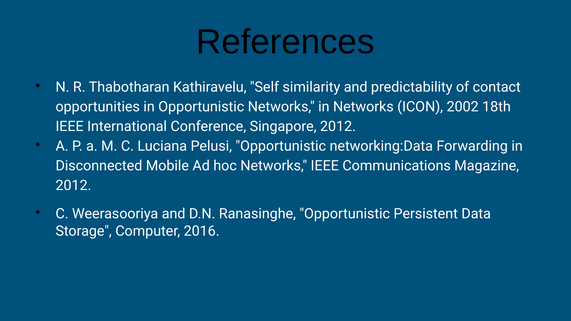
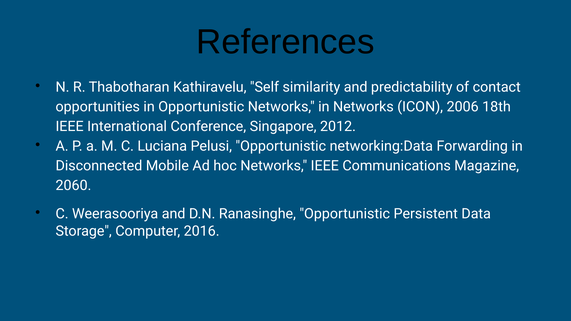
2002: 2002 -> 2006 (463, 107)
2012: 2012 -> 2060 (73, 186)
